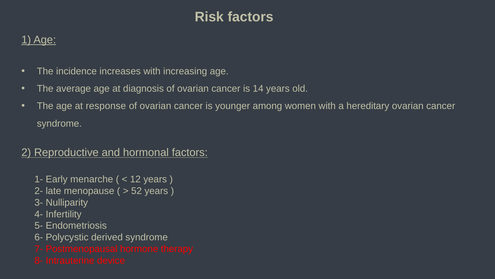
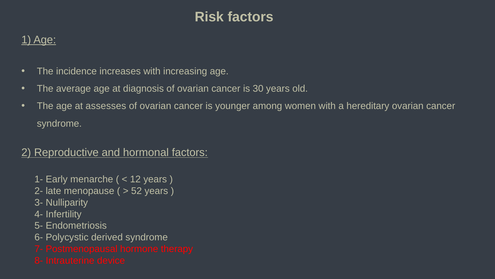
14: 14 -> 30 (258, 89)
response: response -> assesses (106, 106)
